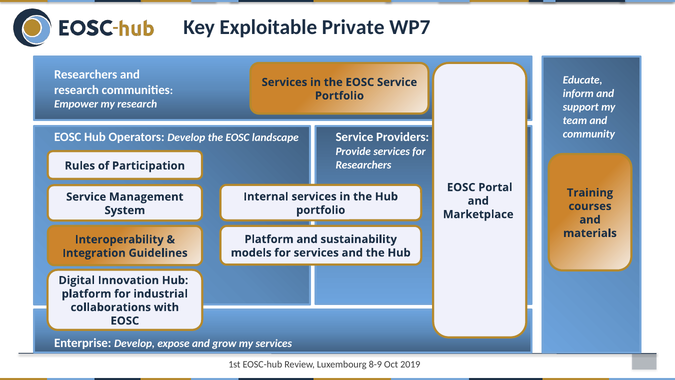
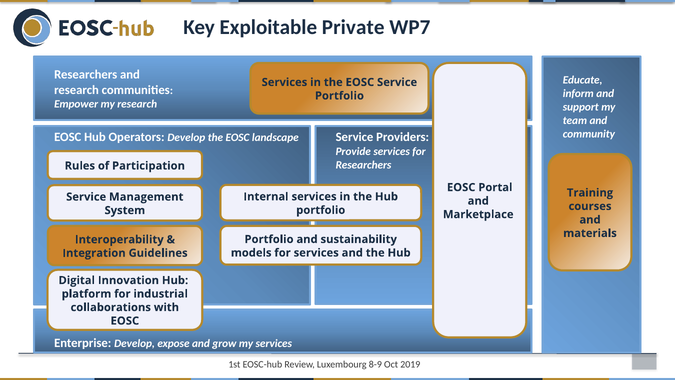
Platform: Platform -> Portfolio (269, 239)
